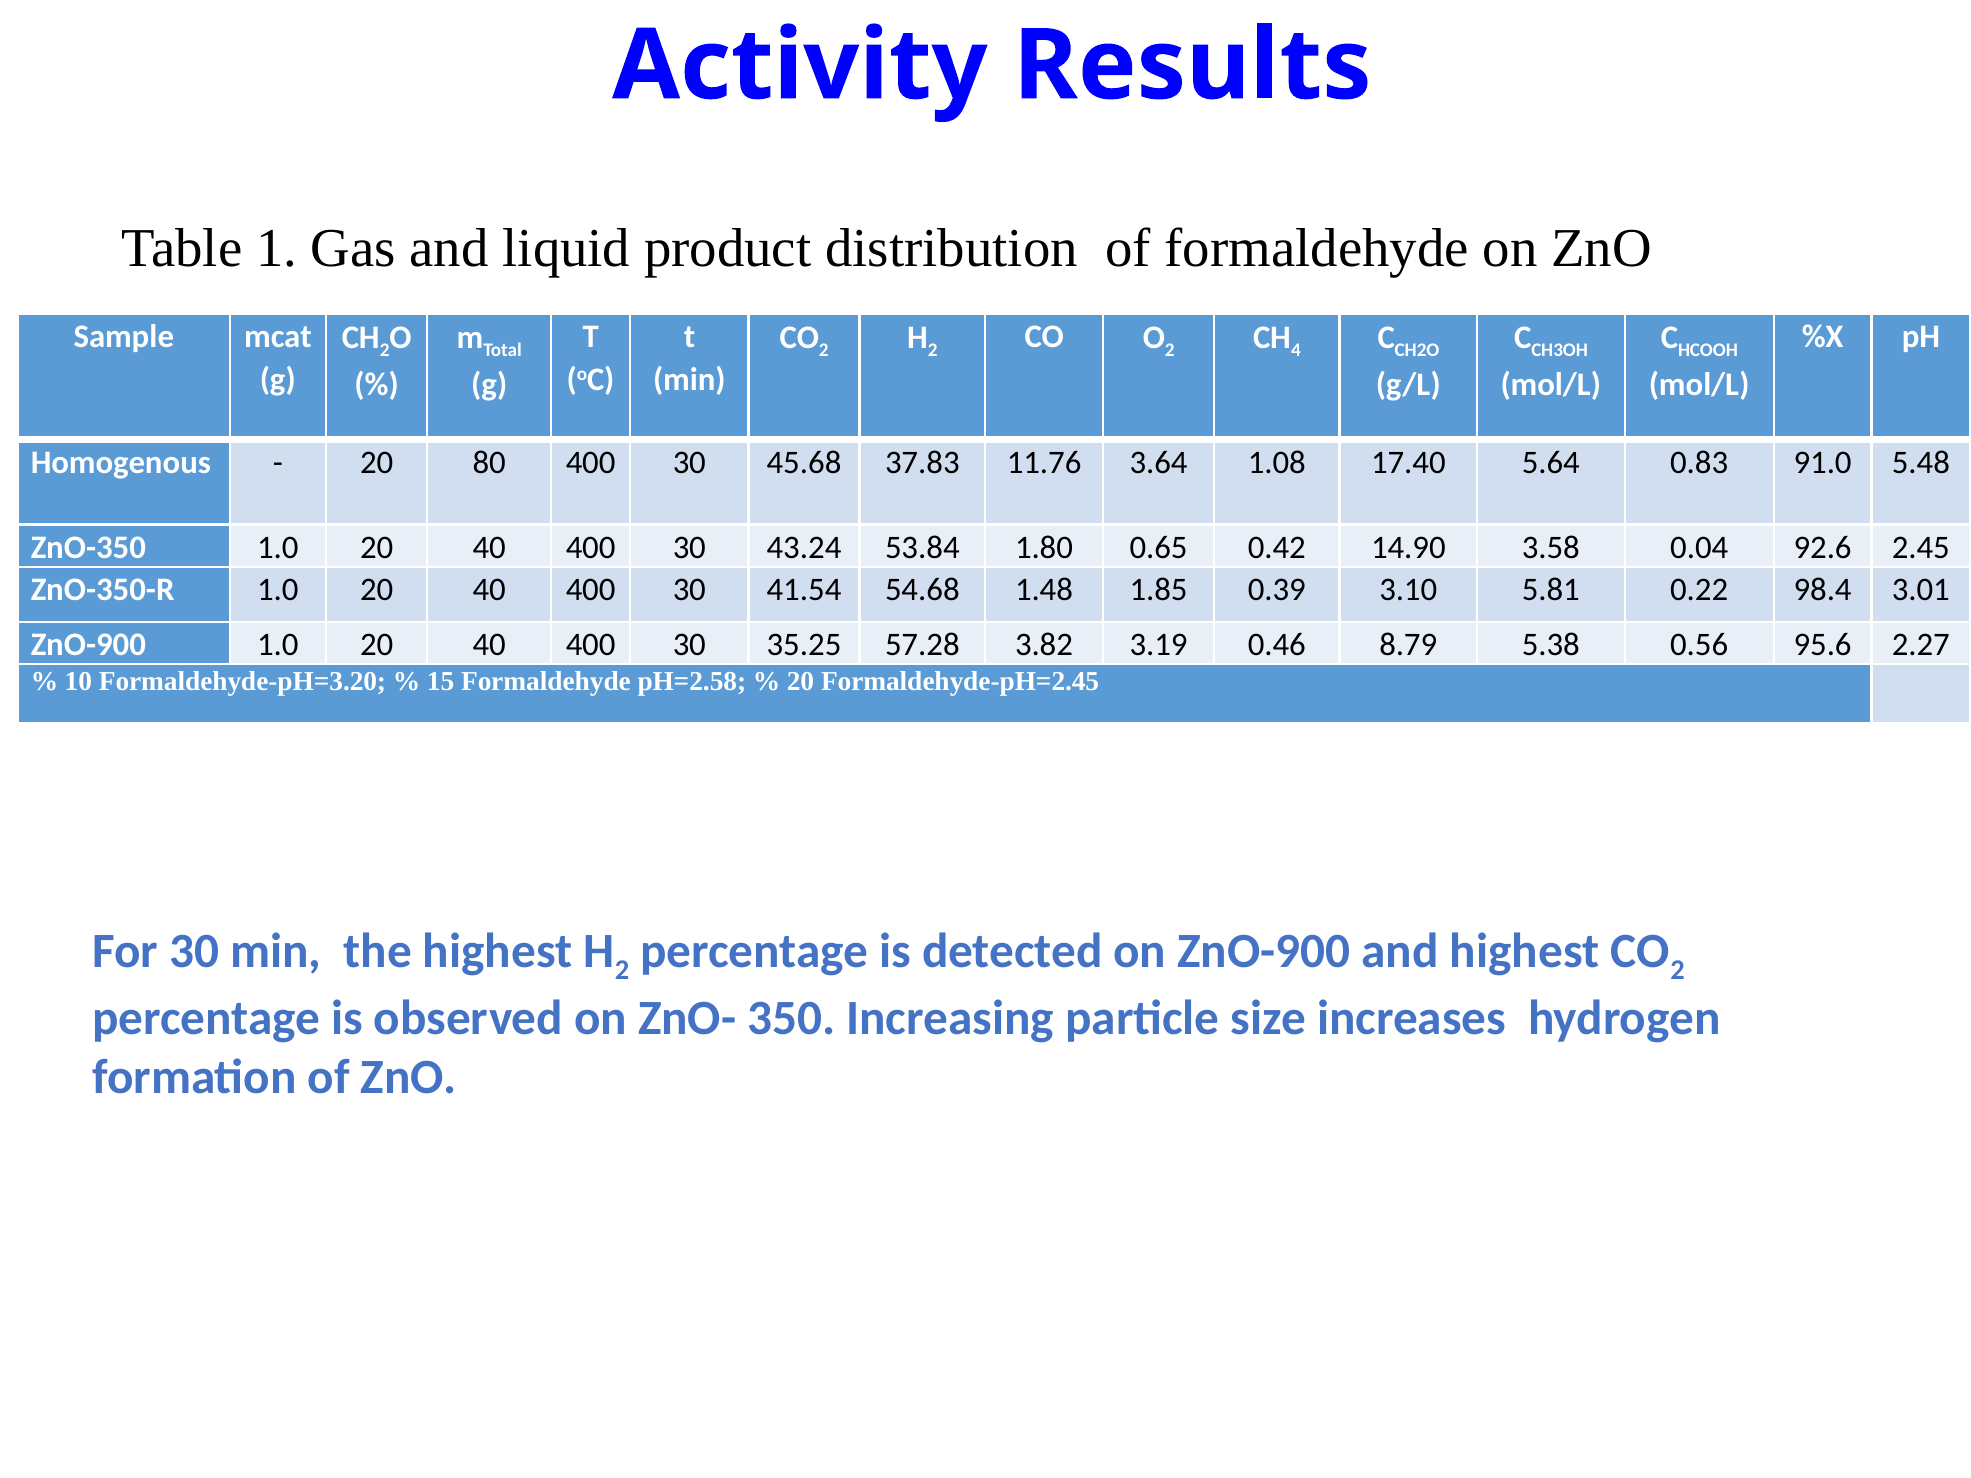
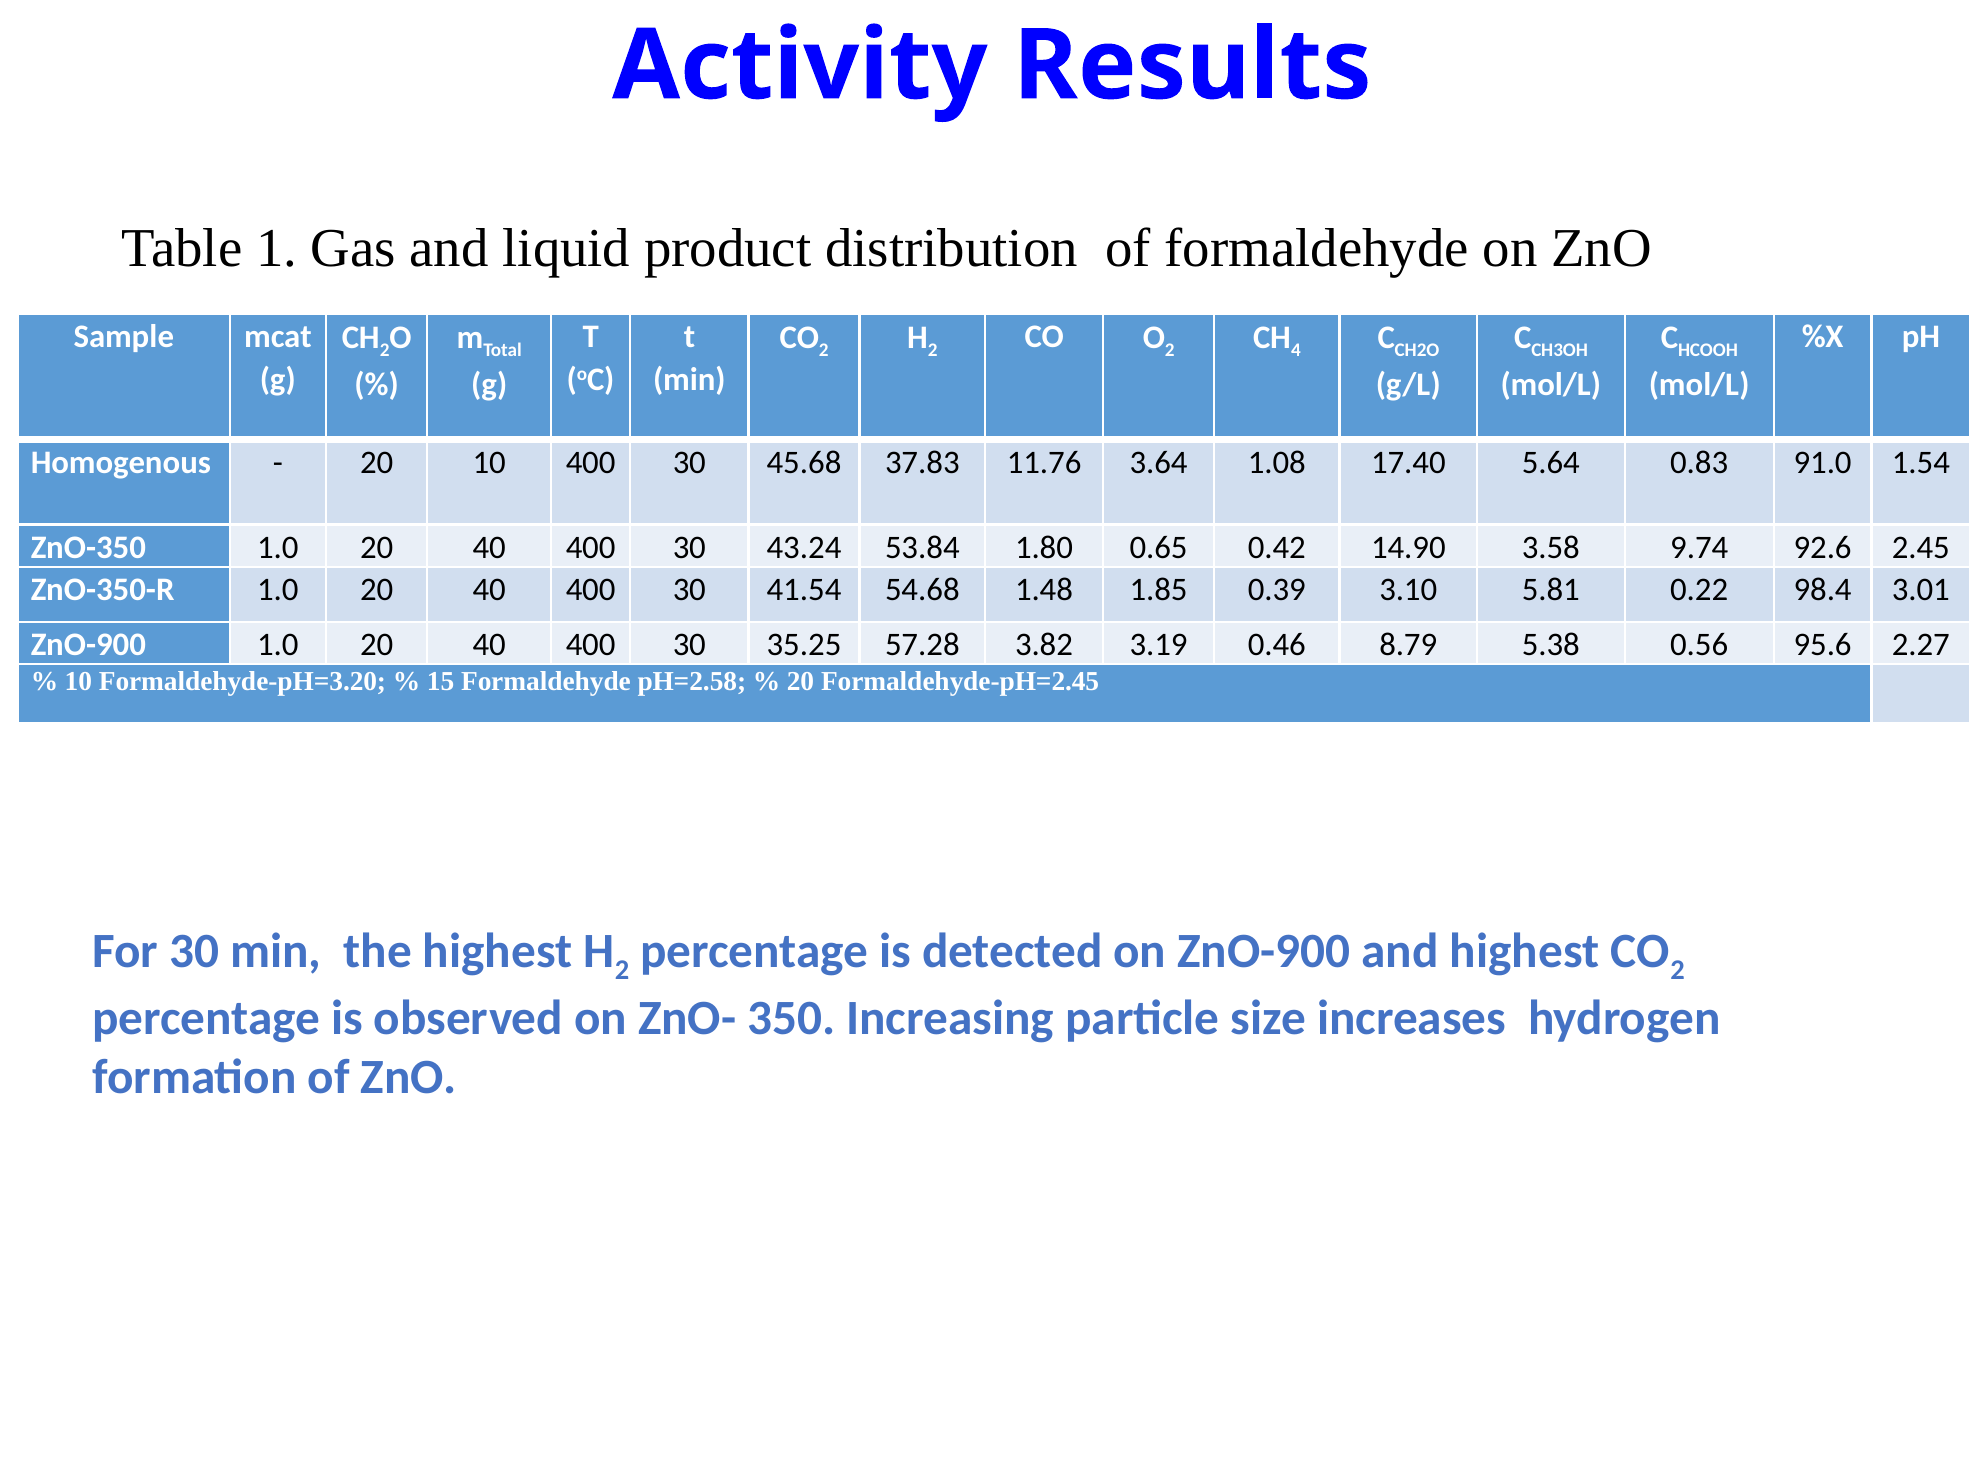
20 80: 80 -> 10 (489, 463)
5.48: 5.48 -> 1.54 (1921, 463)
0.04: 0.04 -> 9.74 (1699, 548)
